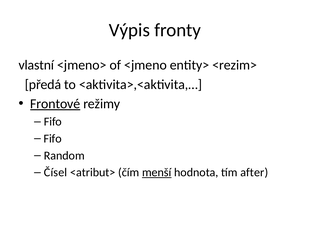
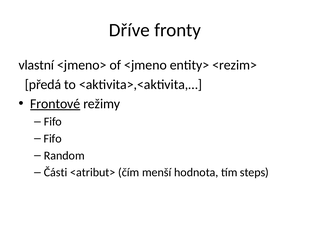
Výpis: Výpis -> Dříve (129, 30)
Čísel: Čísel -> Části (56, 172)
menší underline: present -> none (157, 172)
after: after -> steps (254, 172)
